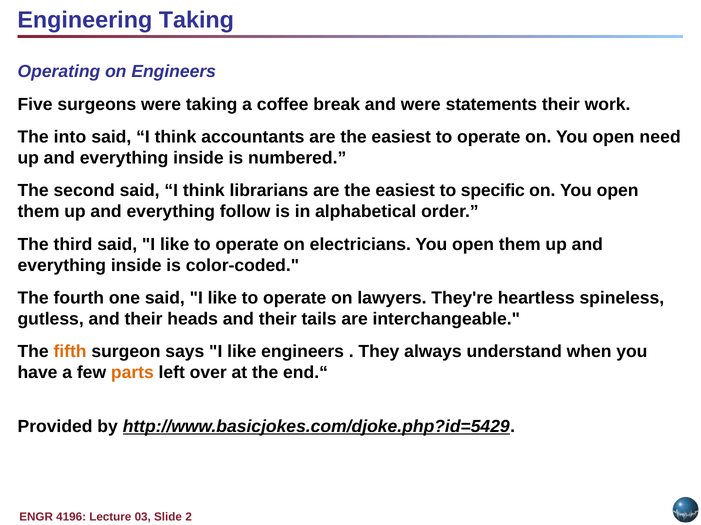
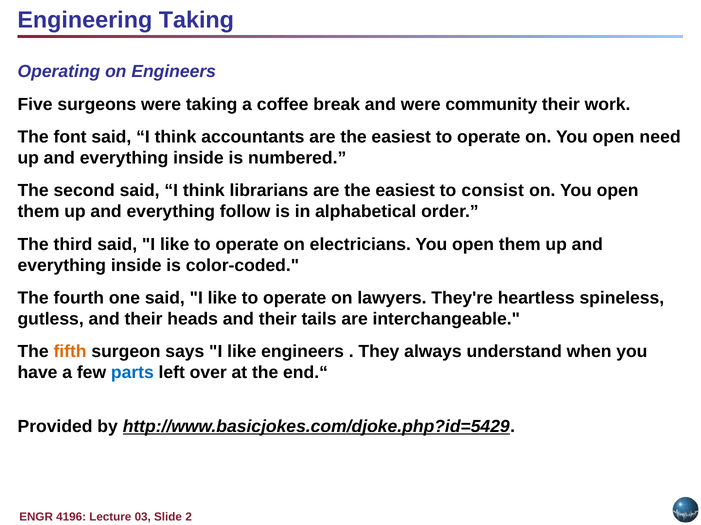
statements: statements -> community (491, 104)
into: into -> font (70, 137)
specific: specific -> consist (493, 191)
parts colour: orange -> blue (132, 373)
